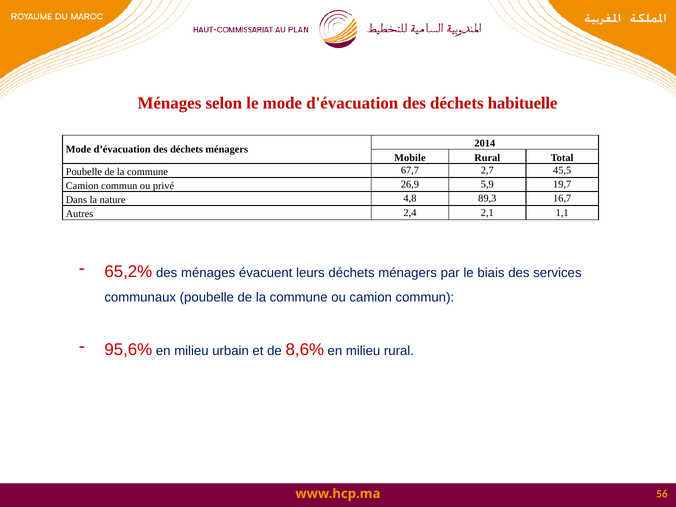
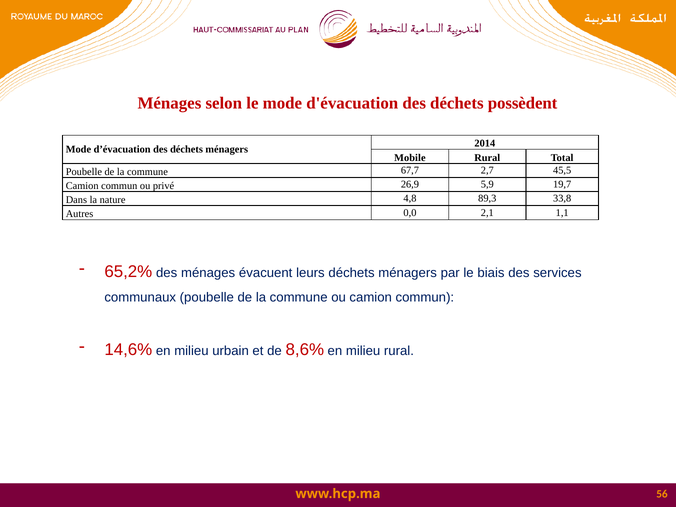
habituelle: habituelle -> possèdent (523, 103)
16,7: 16,7 -> 33,8 (562, 199)
2,4: 2,4 -> 0,0 (410, 213)
95,6%: 95,6% -> 14,6% (128, 349)
